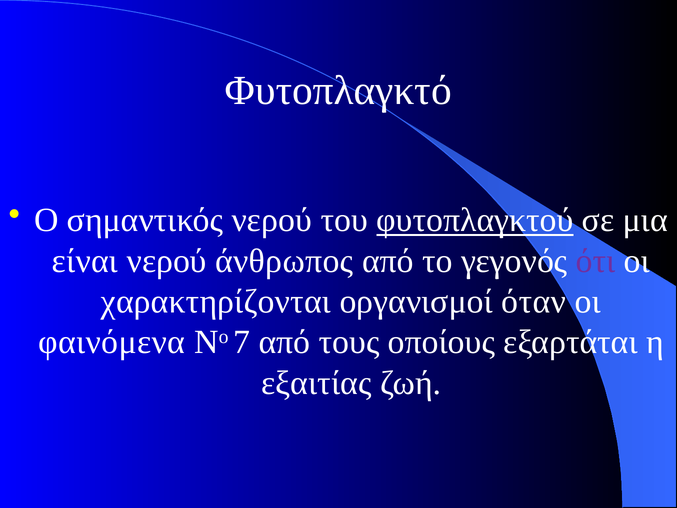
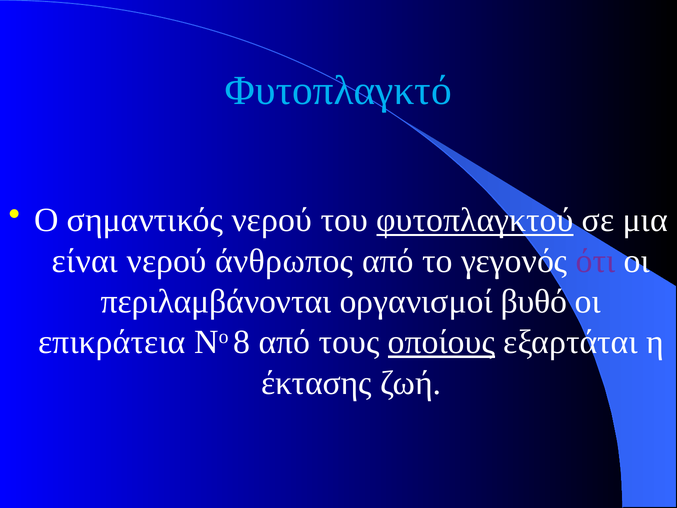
Φυτοπλαγκτό colour: white -> light blue (338, 90)
χαρακτηρίζονται: χαρακτηρίζονται -> περιλαμβάνονται (216, 301)
όταν: όταν -> βυθό (534, 301)
φαινόμενα: φαινόμενα -> επικράτεια (112, 342)
7: 7 -> 8 (242, 342)
οποίους underline: none -> present (441, 342)
εξαιτίας: εξαιτίας -> έκτασης (316, 383)
